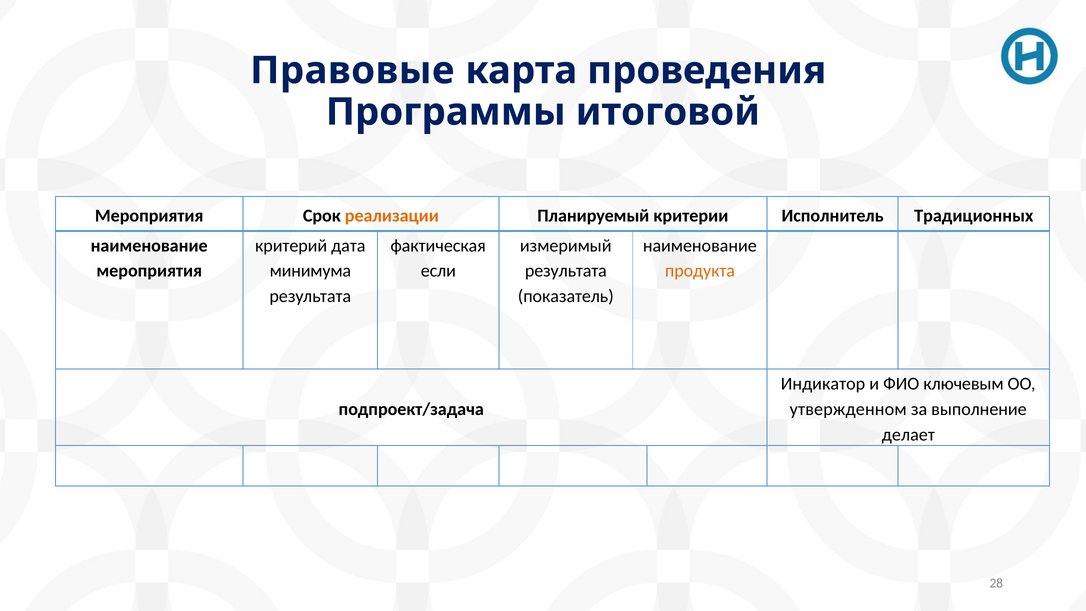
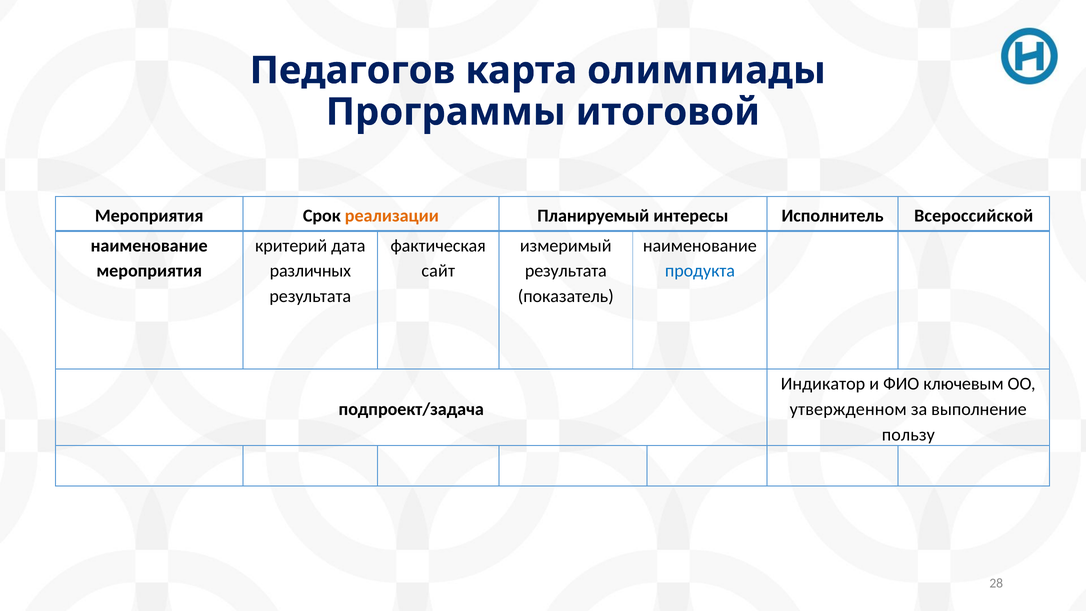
Правовые: Правовые -> Педагогов (352, 71)
проведения: проведения -> олимпиады (707, 71)
критерии: критерии -> интересы (691, 216)
Традиционных: Традиционных -> Всероссийской (974, 216)
минимума: минимума -> различных (310, 271)
если: если -> сайт (438, 271)
продукта colour: orange -> blue (700, 271)
делает: делает -> пользу (908, 435)
